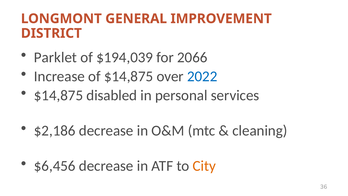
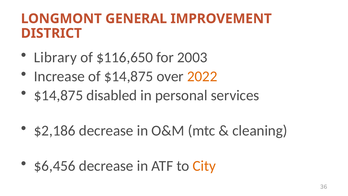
Parklet: Parklet -> Library (55, 57)
$194,039: $194,039 -> $116,650 (125, 57)
2066: 2066 -> 2003 (192, 57)
2022 colour: blue -> orange (202, 76)
